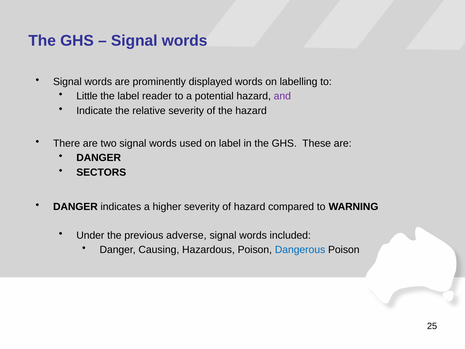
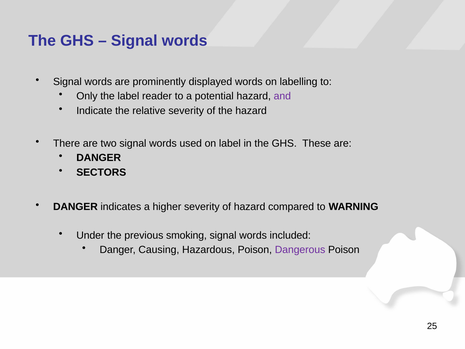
Little: Little -> Only (87, 96)
adverse: adverse -> smoking (186, 235)
Dangerous colour: blue -> purple (300, 250)
